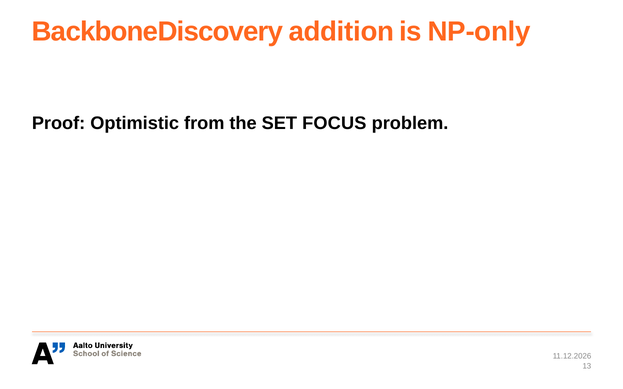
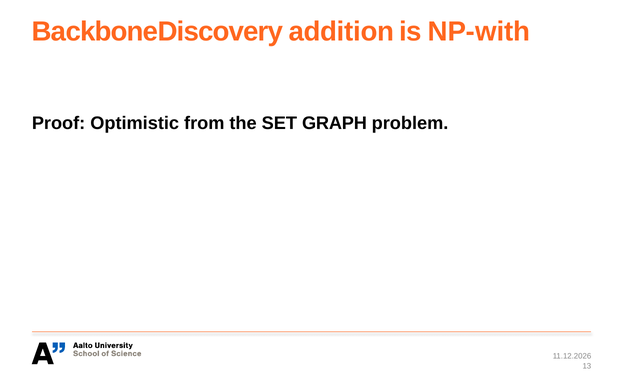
NP-only: NP-only -> NP-with (479, 32)
FOCUS: FOCUS -> GRAPH (334, 124)
